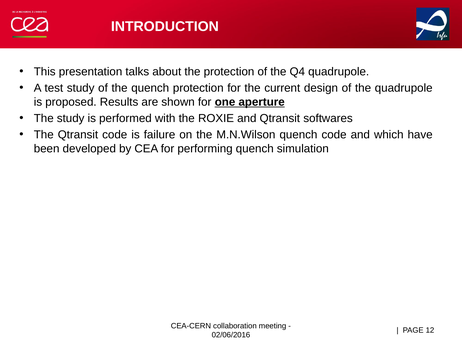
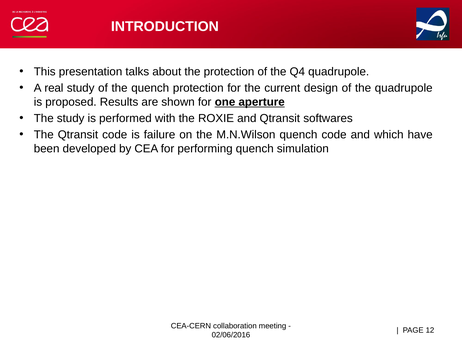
test: test -> real (54, 88)
